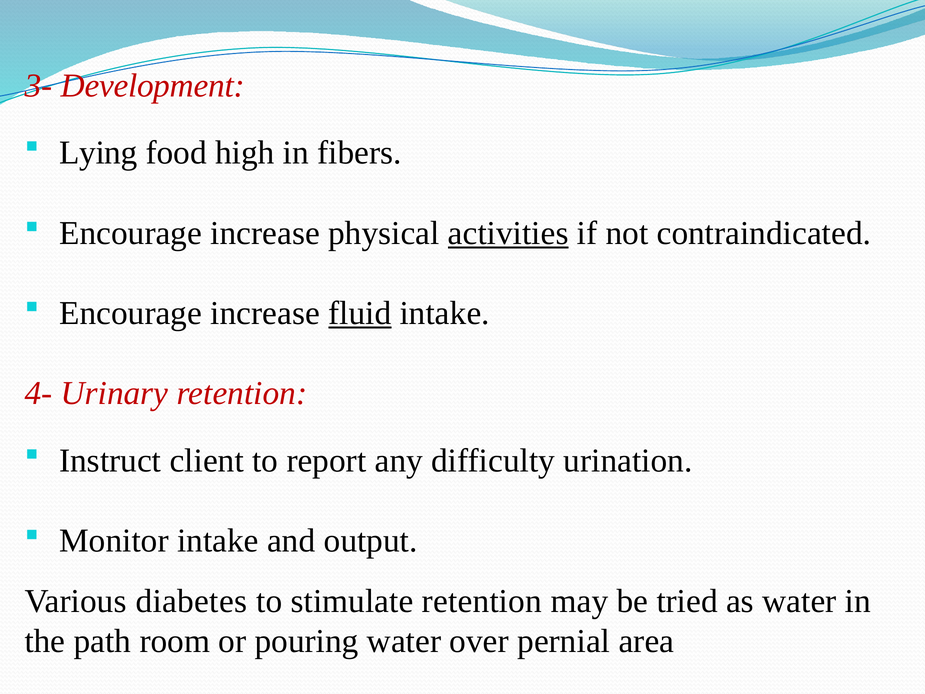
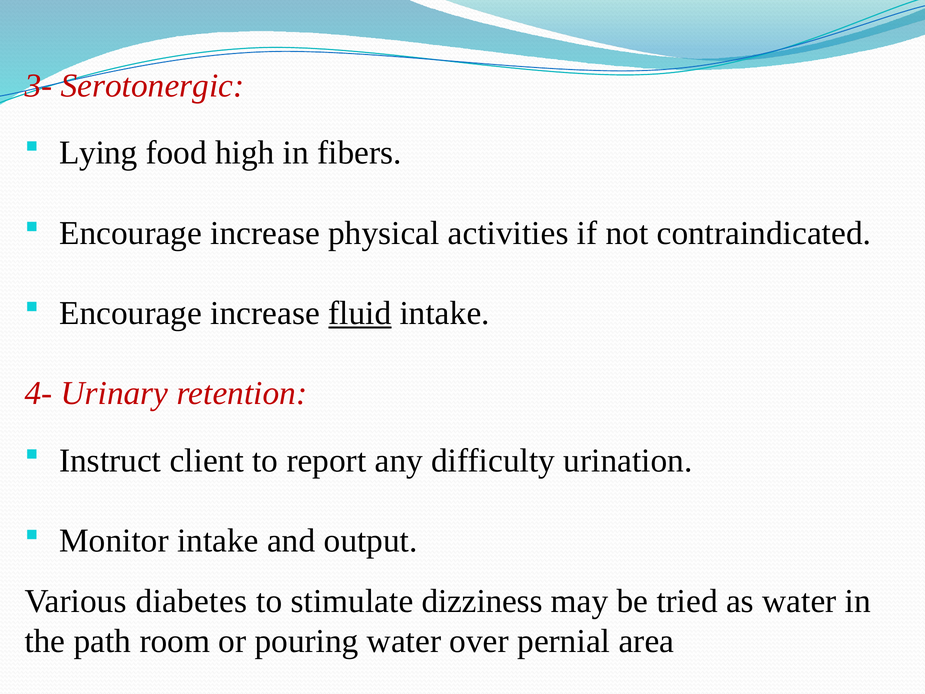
Development: Development -> Serotonergic (153, 85)
activities underline: present -> none (508, 233)
stimulate retention: retention -> dizziness (482, 601)
